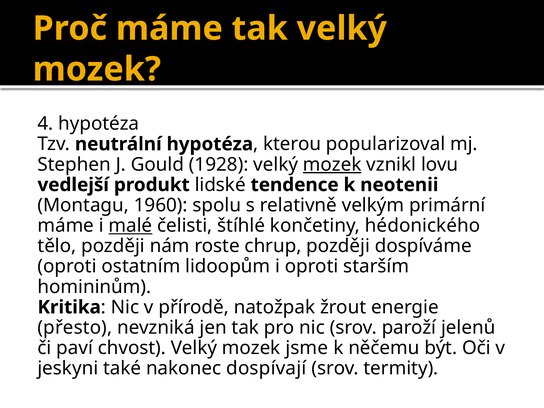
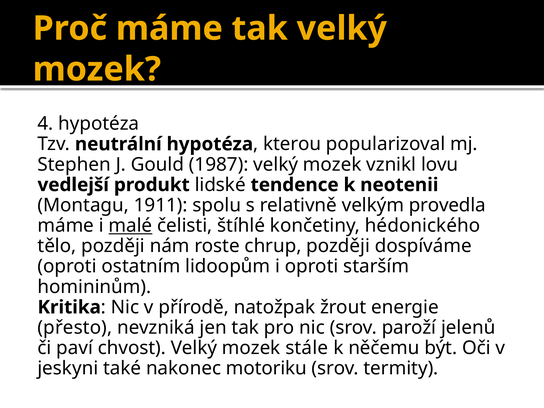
1928: 1928 -> 1987 (219, 164)
mozek underline: present -> none (332, 164)
1960: 1960 -> 1911 (161, 205)
primární: primární -> provedla (447, 205)
jsme: jsme -> stále (307, 348)
dospívají: dospívají -> motoriku (266, 368)
